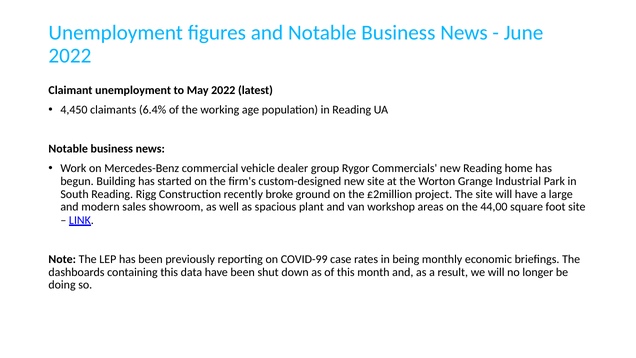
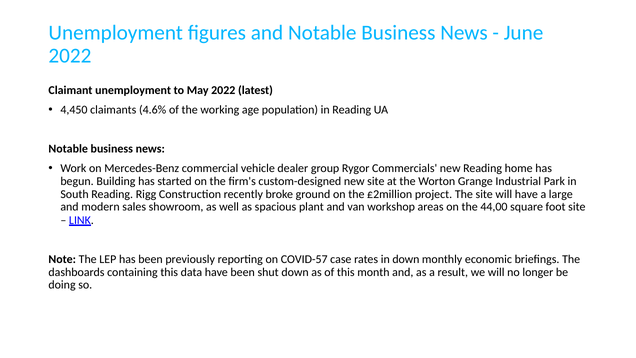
6.4%: 6.4% -> 4.6% (153, 110)
COVID-99: COVID-99 -> COVID-57 (304, 259)
in being: being -> down (406, 259)
